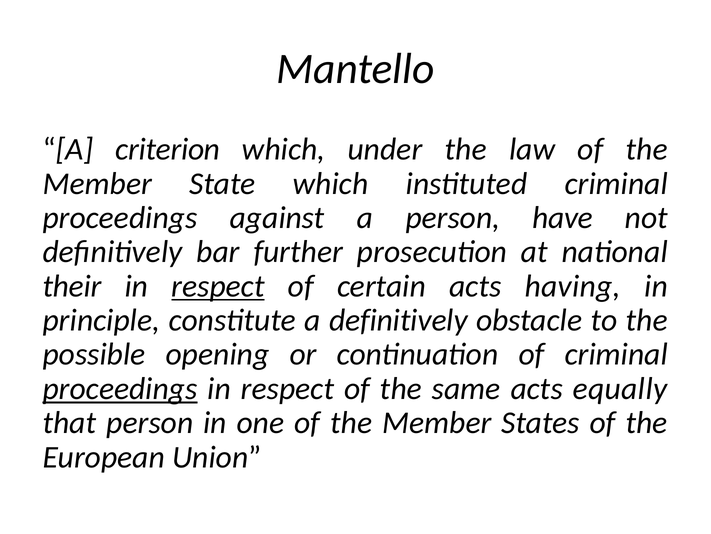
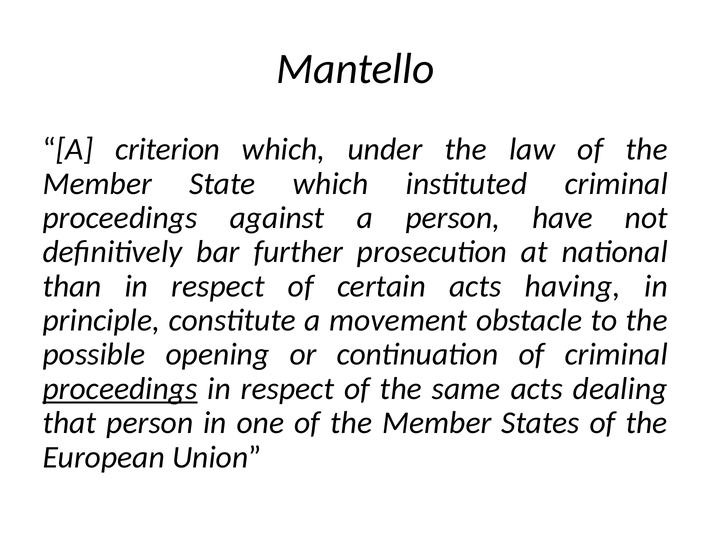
their: their -> than (72, 286)
respect underline: present -> none (218, 286)
a definitively: definitively -> movement (398, 320)
equally: equally -> dealing (620, 388)
